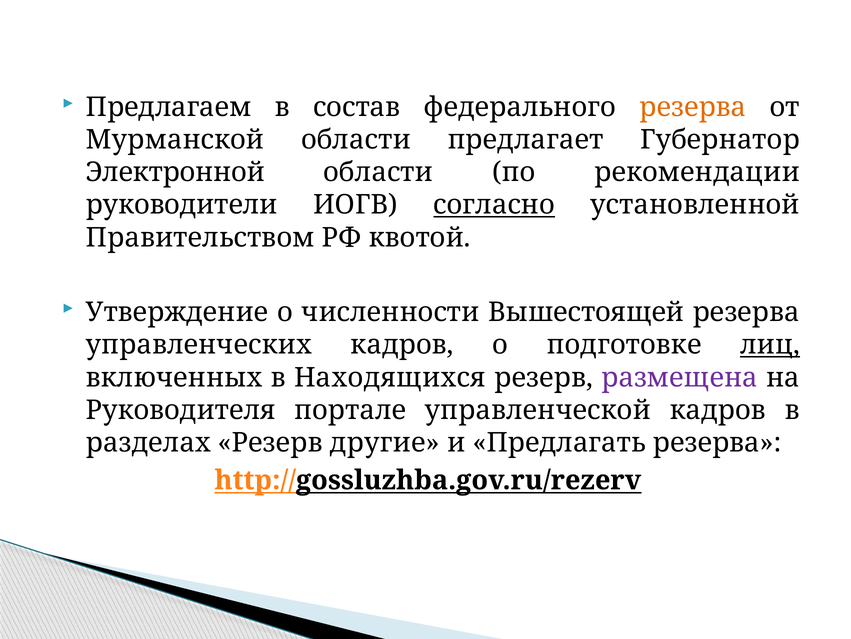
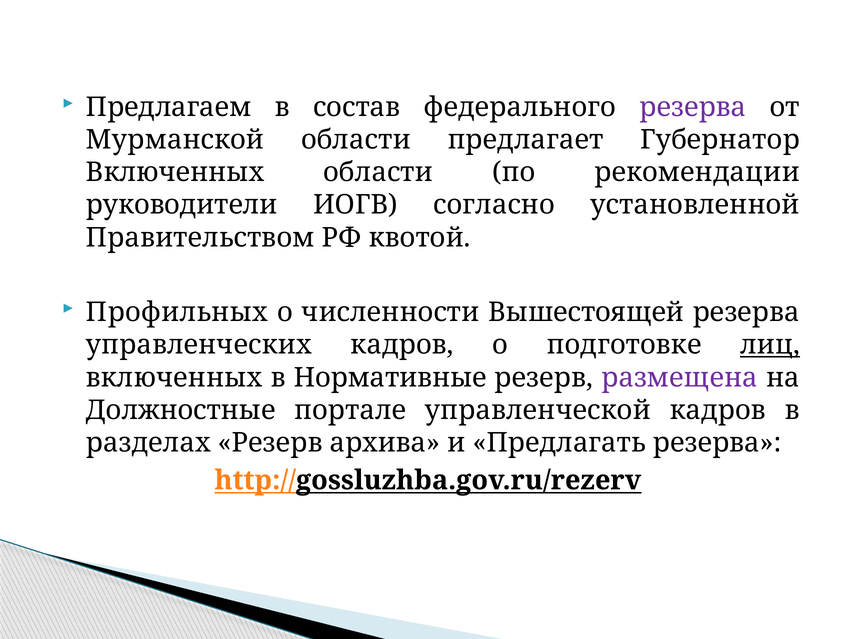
резерва colour: orange -> purple (693, 107)
Электронной: Электронной -> Включенных (175, 172)
согласно underline: present -> none (494, 205)
Утверждение: Утверждение -> Профильных (177, 312)
Находящихся: Находящихся -> Нормативные (390, 377)
Руководителя: Руководителя -> Должностные (181, 410)
другие: другие -> архива (385, 442)
